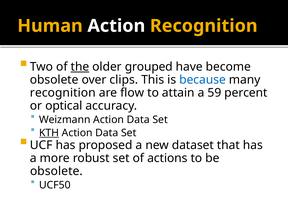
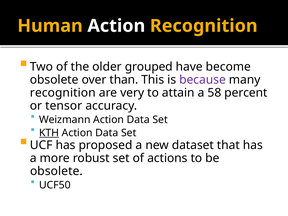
the underline: present -> none (80, 67)
clips: clips -> than (124, 80)
because colour: blue -> purple (203, 80)
flow: flow -> very (132, 93)
59: 59 -> 58 (214, 93)
optical: optical -> tensor (64, 106)
